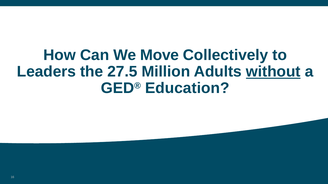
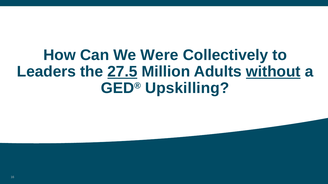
Move: Move -> Were (159, 55)
27.5 underline: none -> present (122, 72)
Education: Education -> Upskilling (187, 88)
